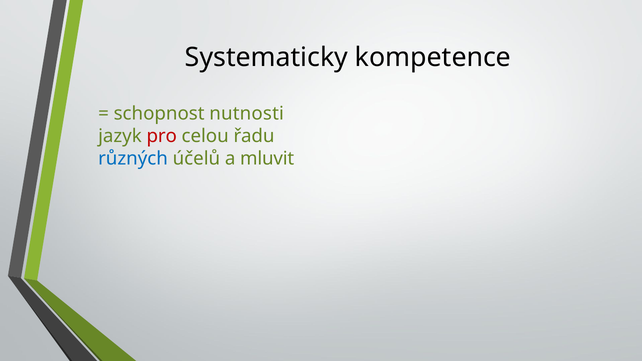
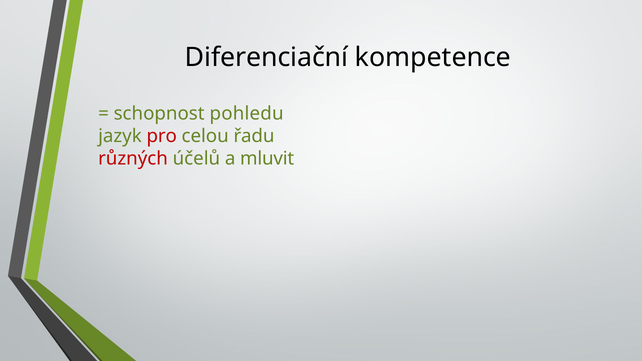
Systematicky: Systematicky -> Diferenciační (267, 58)
nutnosti: nutnosti -> pohledu (247, 114)
různých colour: blue -> red (133, 159)
